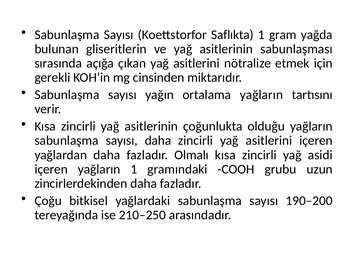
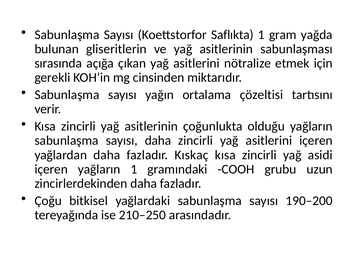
ortalama yağların: yağların -> çözeltisi (261, 95)
Olmalı: Olmalı -> Kıskaç (191, 155)
